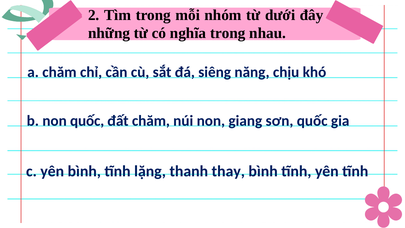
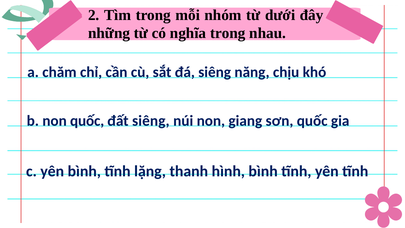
đất chăm: chăm -> siêng (151, 121)
thay: thay -> hình (228, 171)
